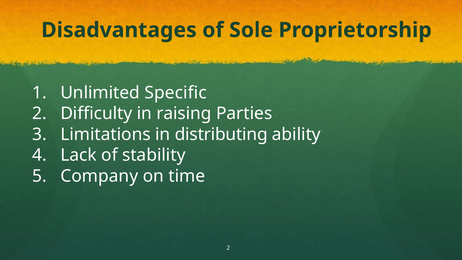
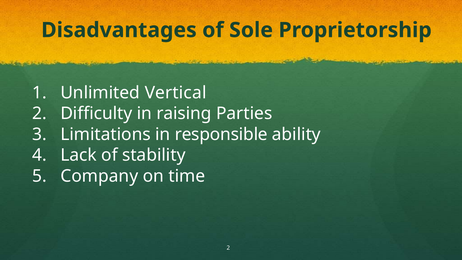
Specific: Specific -> Vertical (176, 93)
distributing: distributing -> responsible (221, 134)
